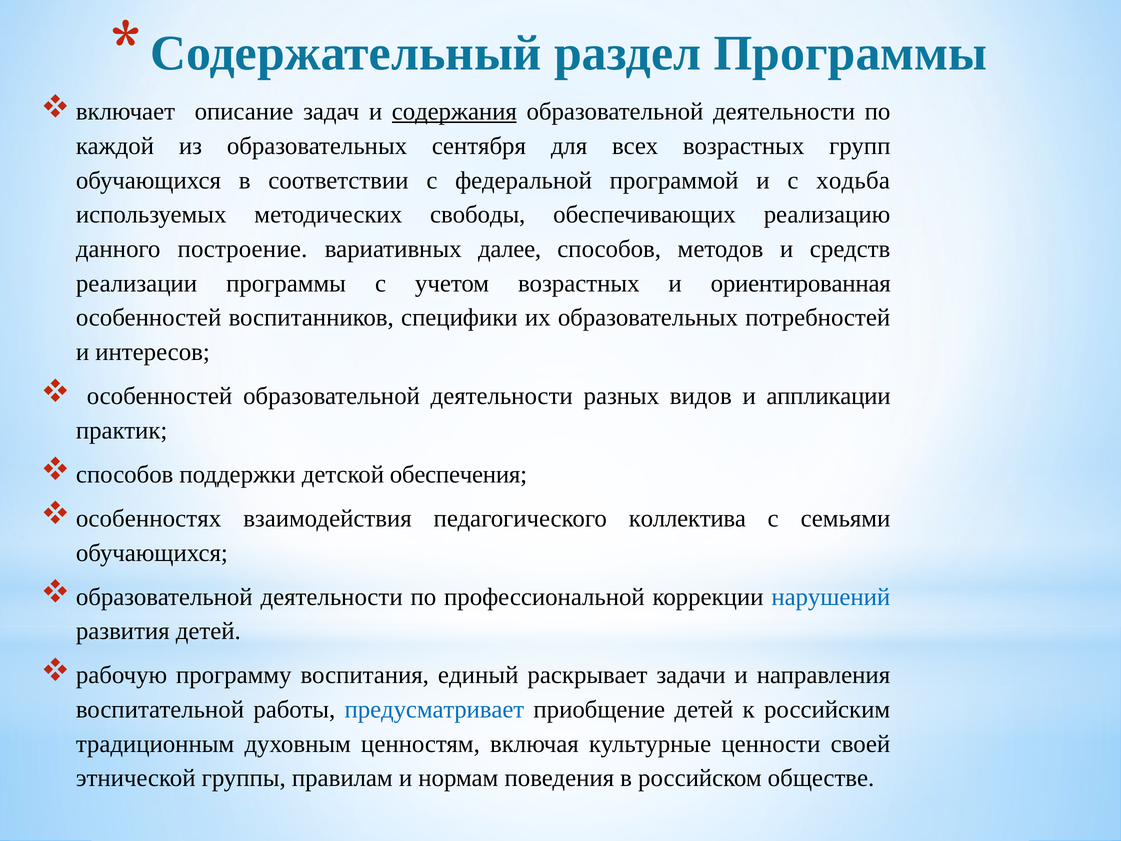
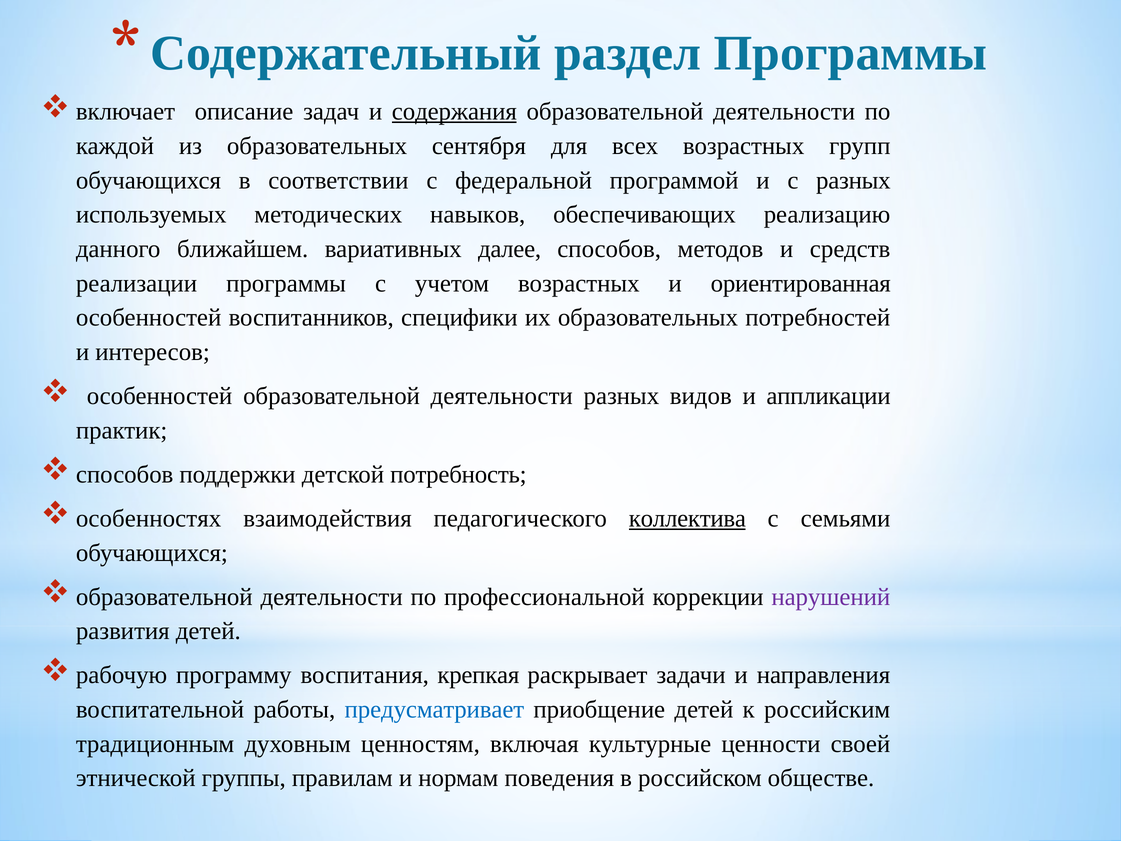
с ходьба: ходьба -> разных (853, 180)
свободы: свободы -> навыков (478, 215)
построение: построение -> ближайшем (243, 249)
обеспечения: обеспечения -> потребность (458, 474)
коллектива underline: none -> present (687, 518)
нарушений colour: blue -> purple (831, 597)
единый: единый -> крепкая (478, 675)
